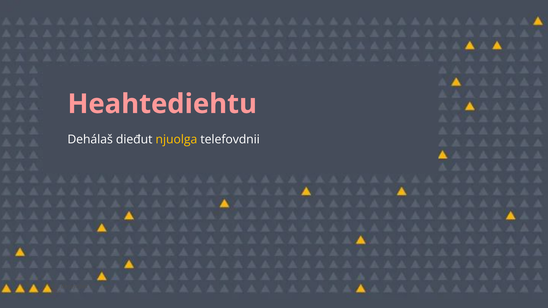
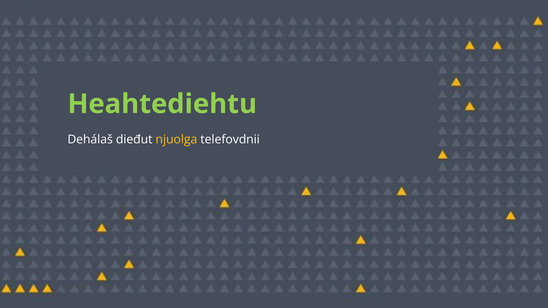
Heahtediehtu colour: pink -> light green (162, 104)
